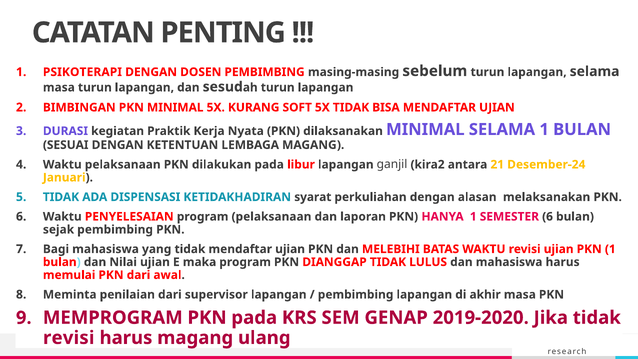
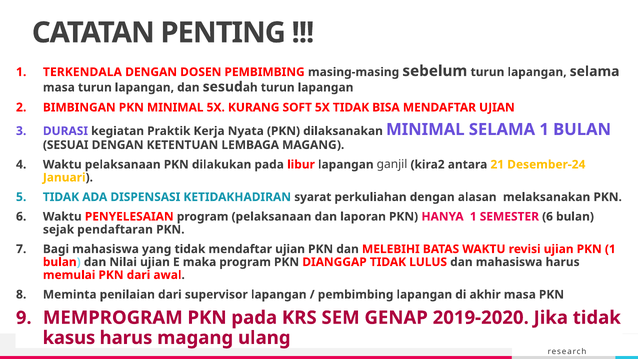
PSIKOTERAPI: PSIKOTERAPI -> TERKENDALA (82, 72)
sejak pembimbing: pembimbing -> pendaftaran (115, 229)
revisi: revisi -> kasus (69, 338)
